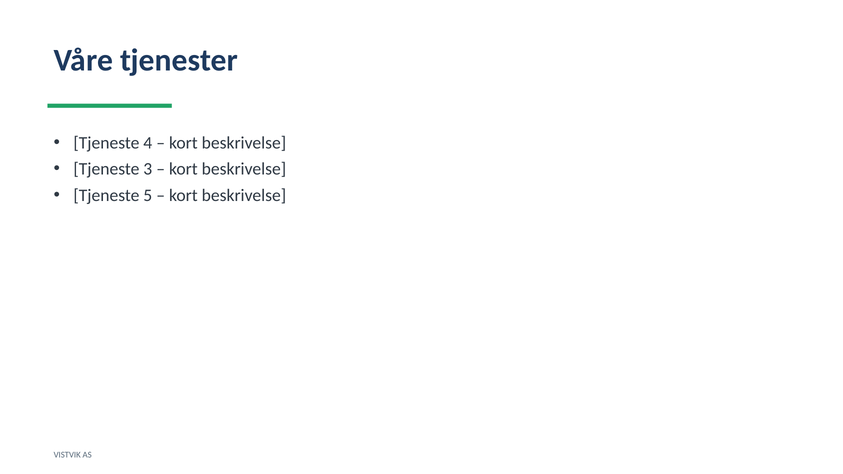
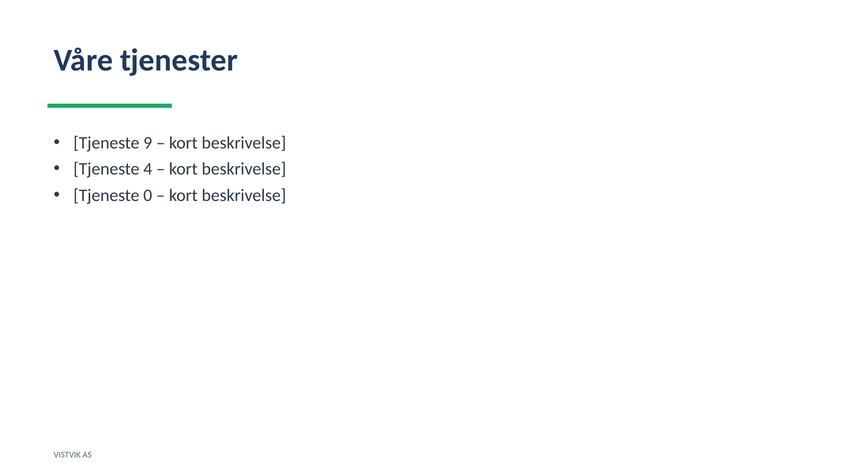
4: 4 -> 9 (148, 143)
3: 3 -> 4 (148, 169)
5: 5 -> 0 (148, 195)
